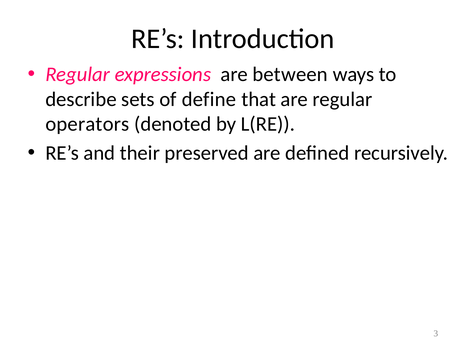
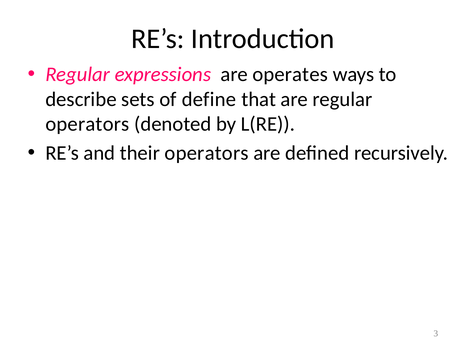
between: between -> operates (290, 74)
their preserved: preserved -> operators (207, 153)
